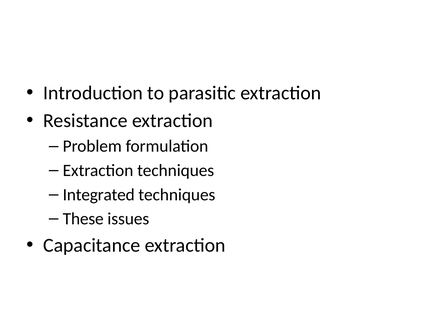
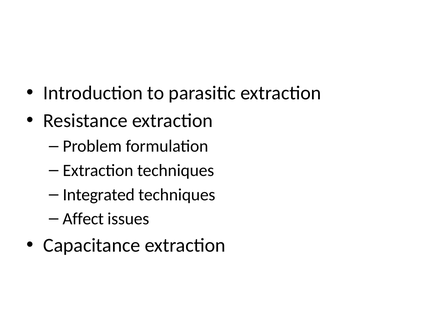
These: These -> Affect (83, 219)
